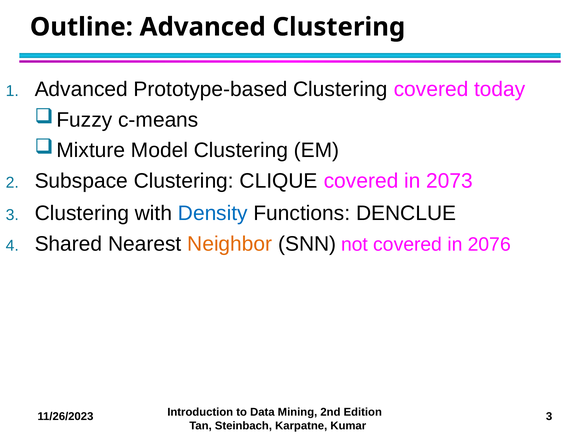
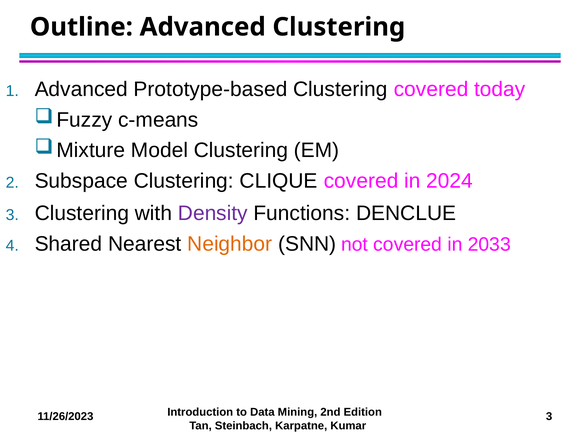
2073: 2073 -> 2024 (450, 181)
Density colour: blue -> purple (213, 213)
2076: 2076 -> 2033 (489, 244)
